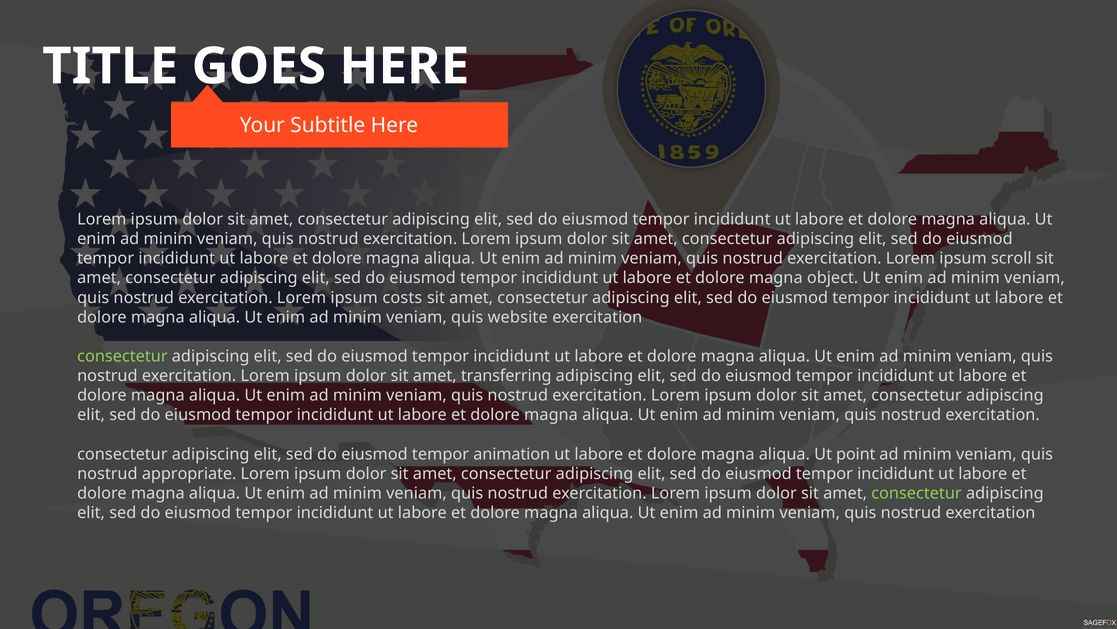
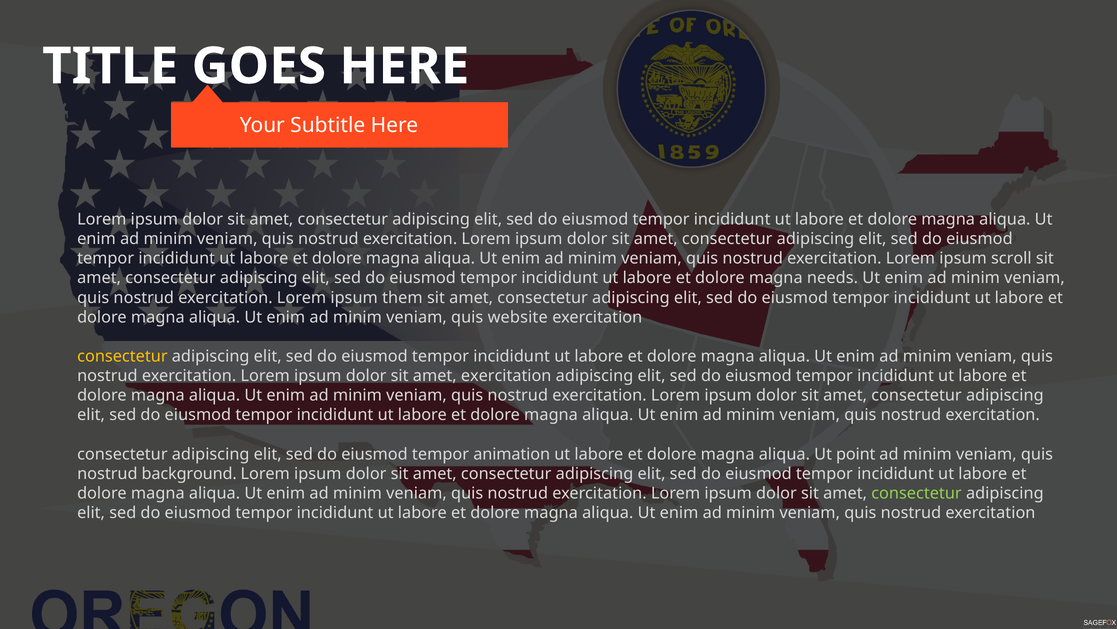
object: object -> needs (833, 278)
costs: costs -> them (402, 297)
consectetur colour: light green -> yellow (122, 356)
amet transferring: transferring -> exercitation (506, 376)
appropriate: appropriate -> background (189, 473)
